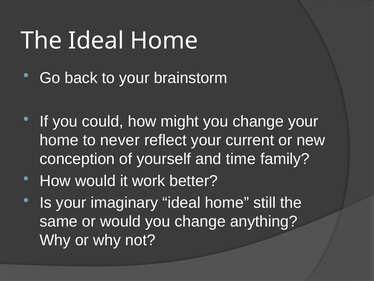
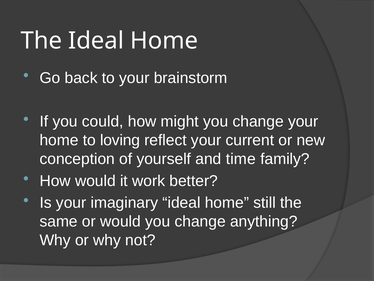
never: never -> loving (120, 140)
